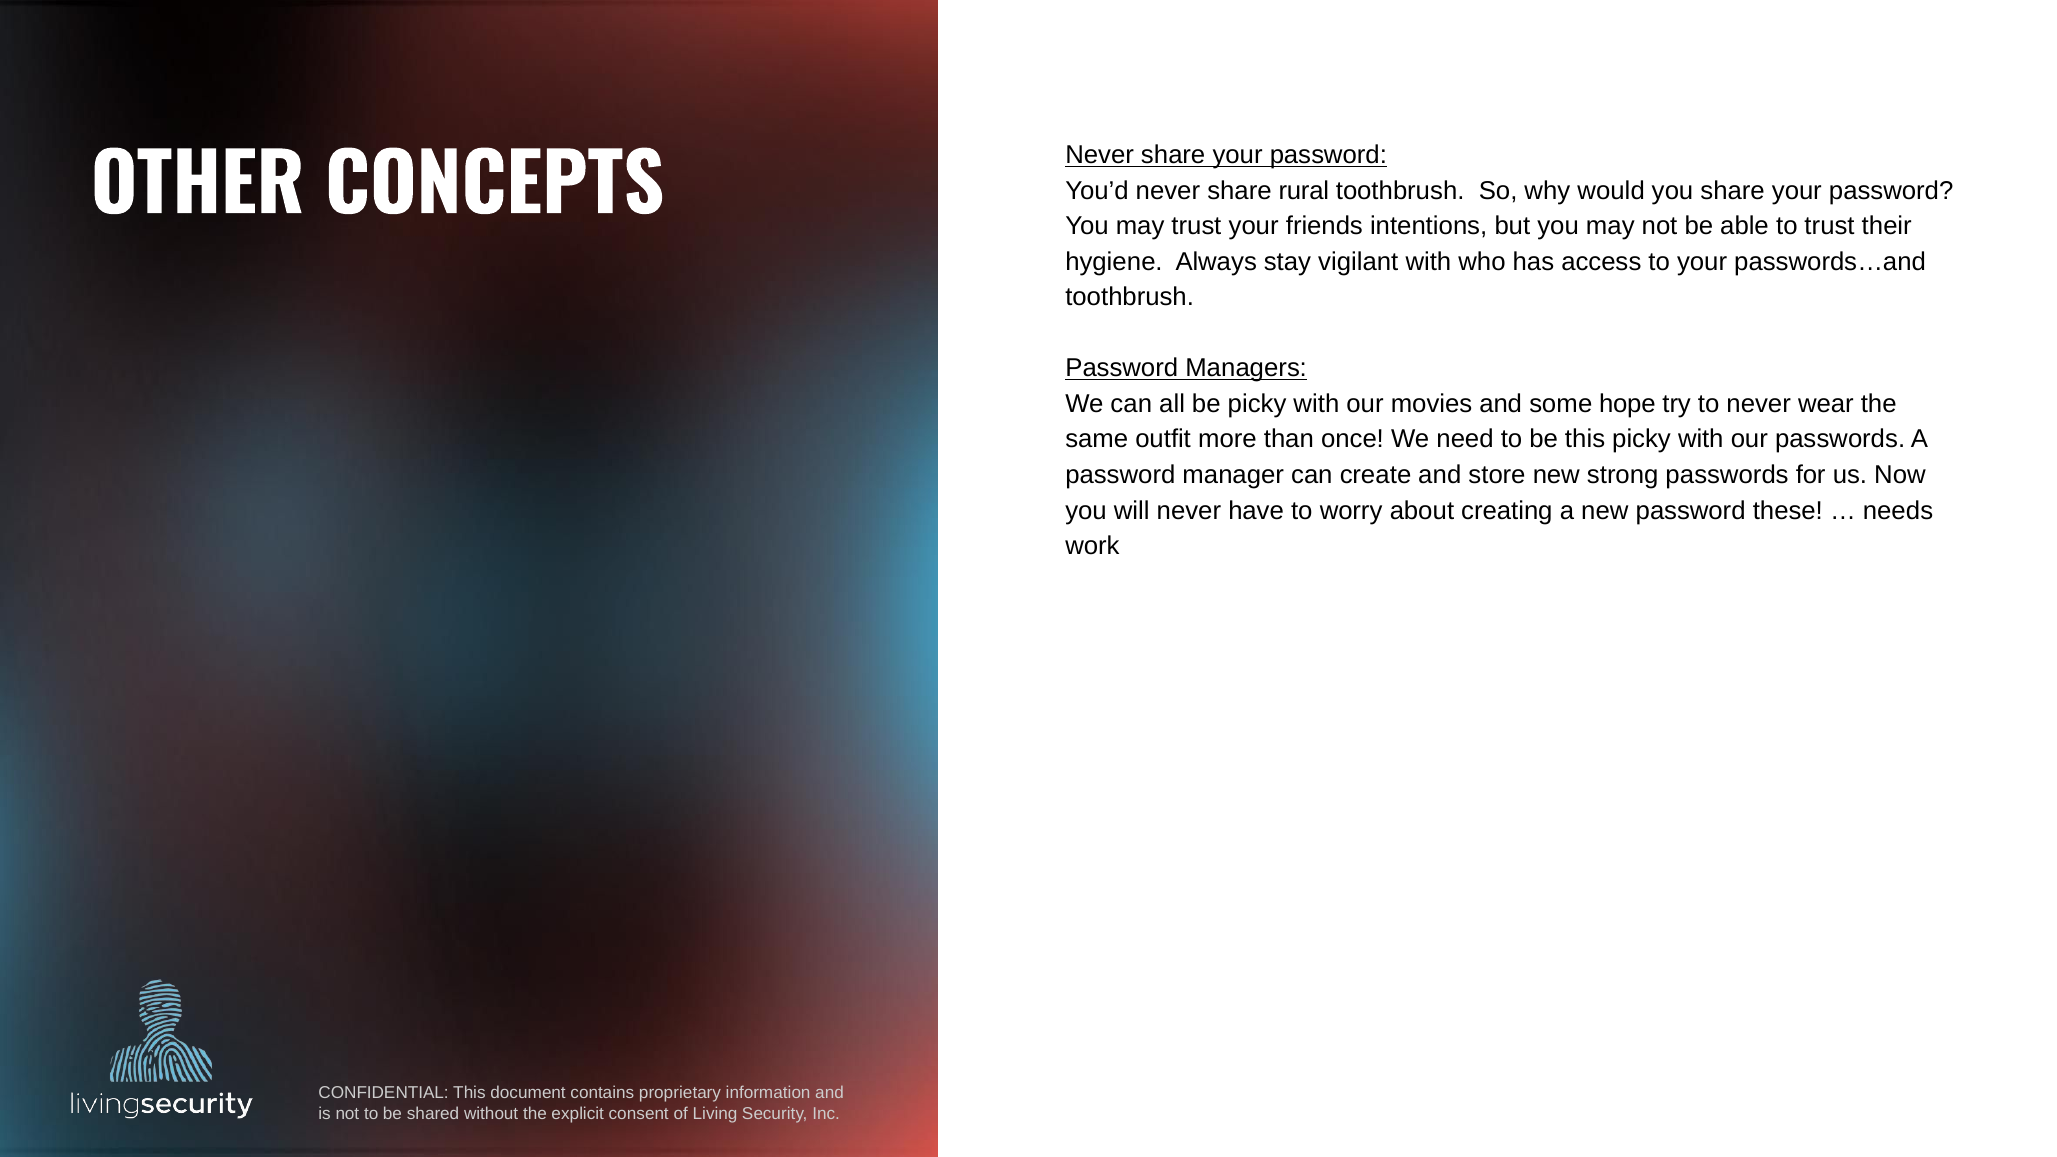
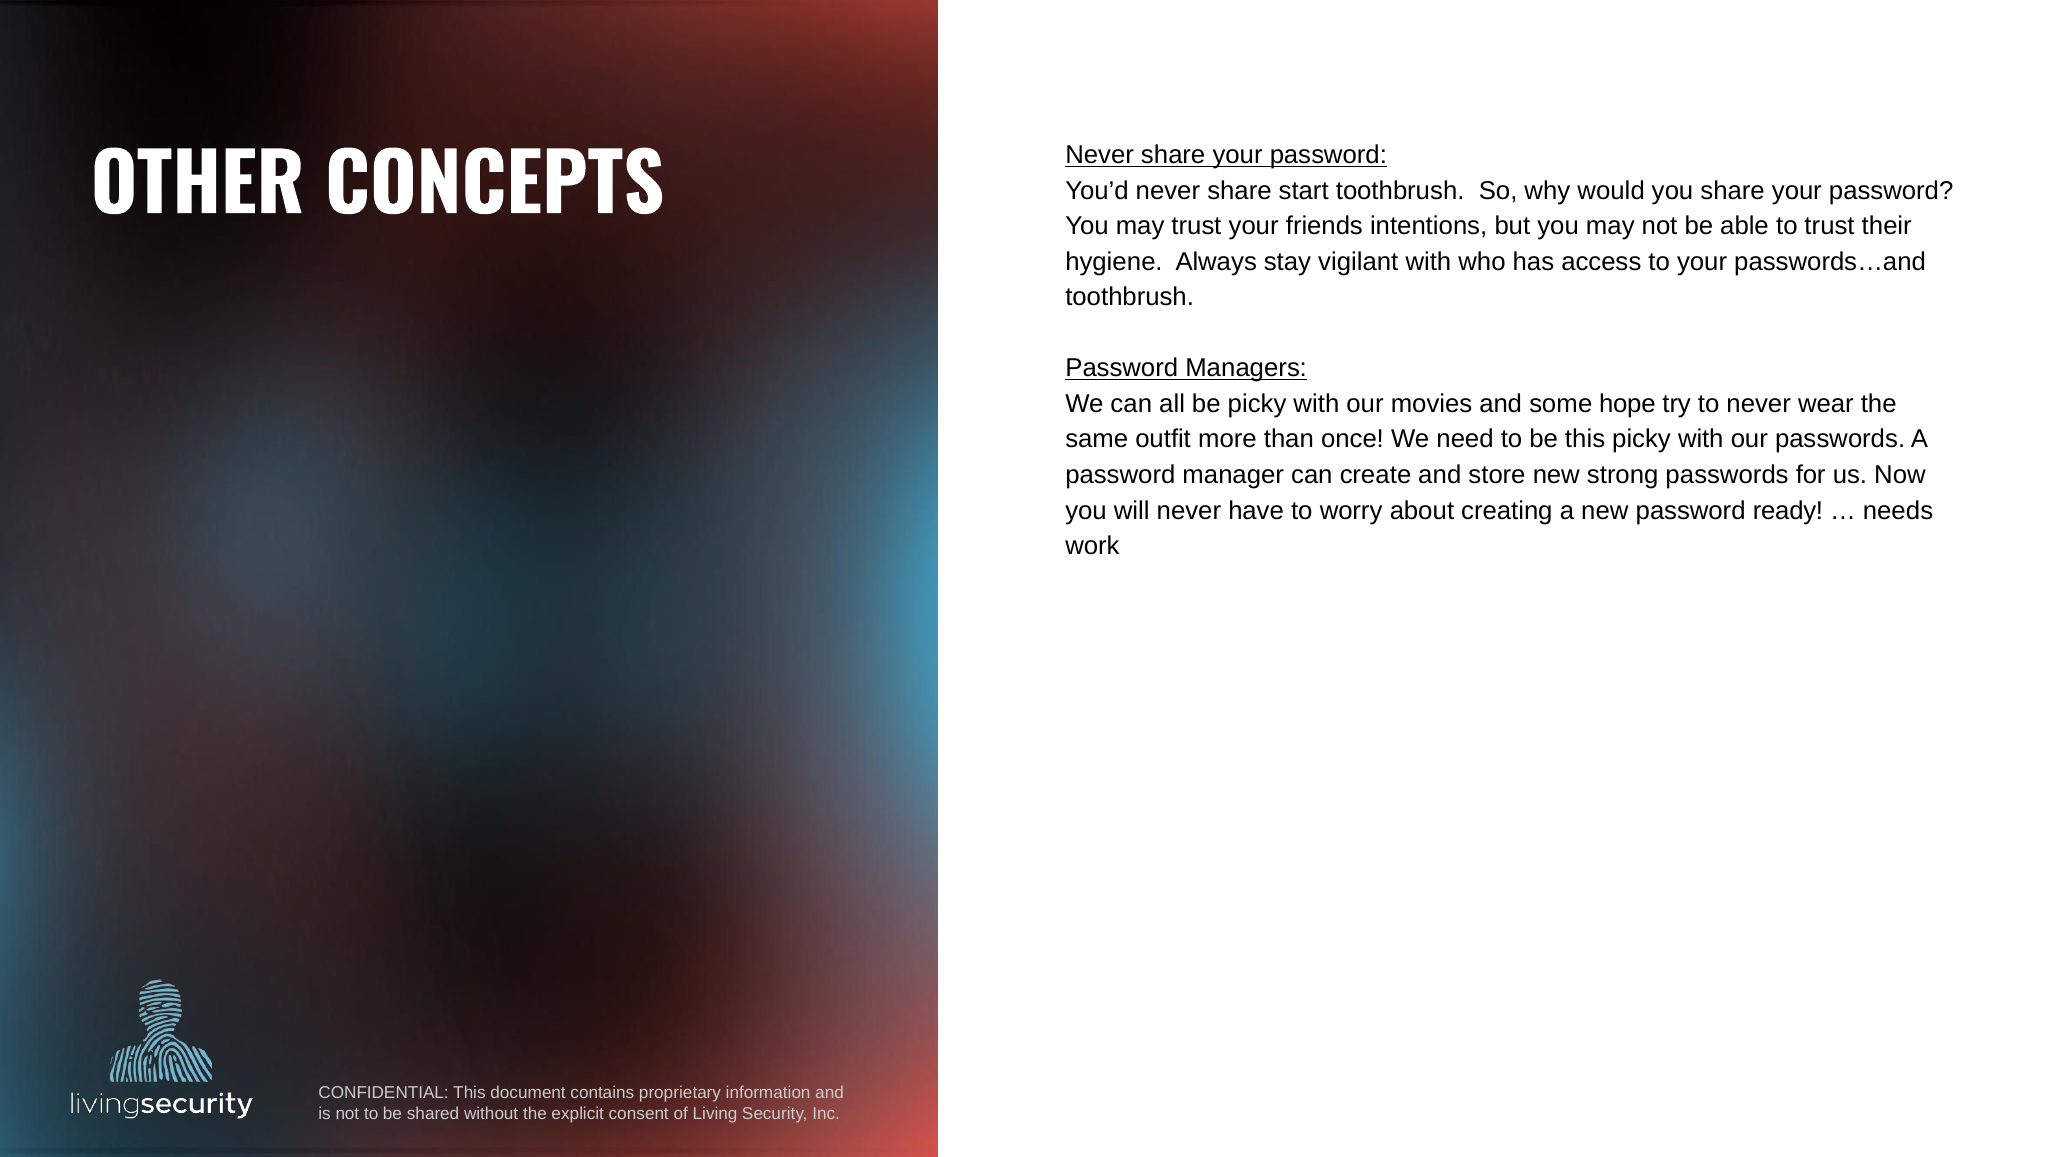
rural: rural -> start (1304, 191)
these: these -> ready (1788, 511)
